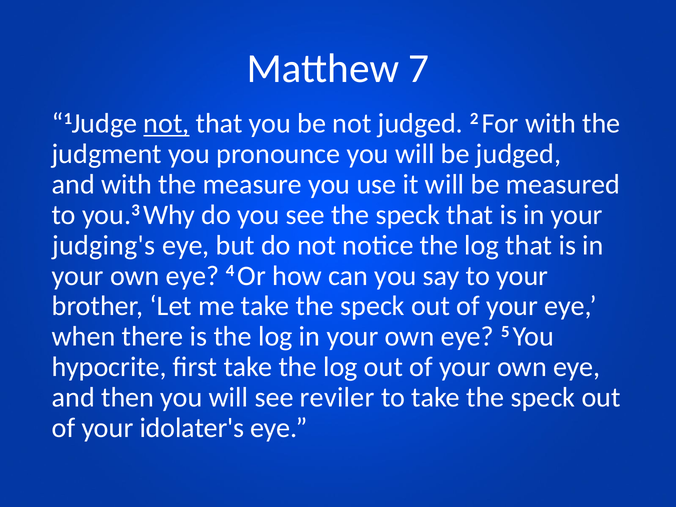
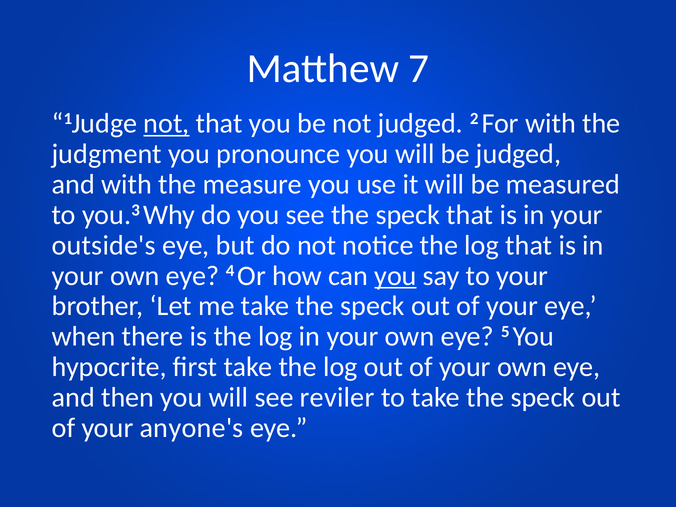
judging's: judging's -> outside's (104, 245)
you underline: none -> present (396, 276)
idolater's: idolater's -> anyone's (192, 428)
